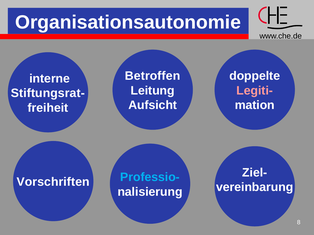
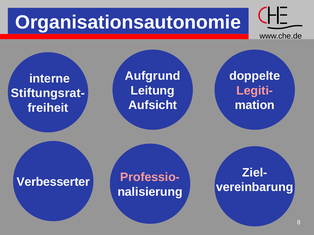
Betroffen: Betroffen -> Aufgrund (153, 76)
Professio- colour: light blue -> pink (150, 178)
Vorschriften: Vorschriften -> Verbesserter (53, 182)
